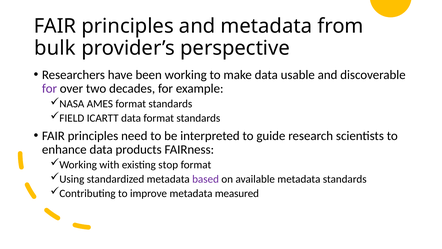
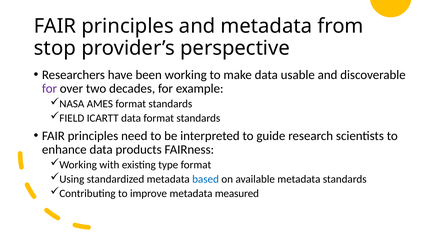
bulk: bulk -> stop (55, 48)
stop: stop -> type (168, 165)
based colour: purple -> blue (206, 179)
